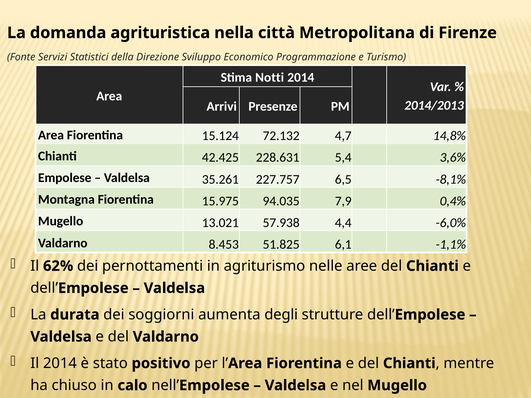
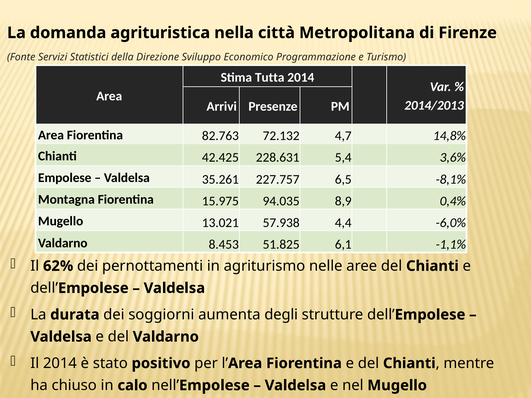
Notti: Notti -> Tutta (270, 77)
15.124: 15.124 -> 82.763 (220, 136)
7,9: 7,9 -> 8,9 (343, 201)
